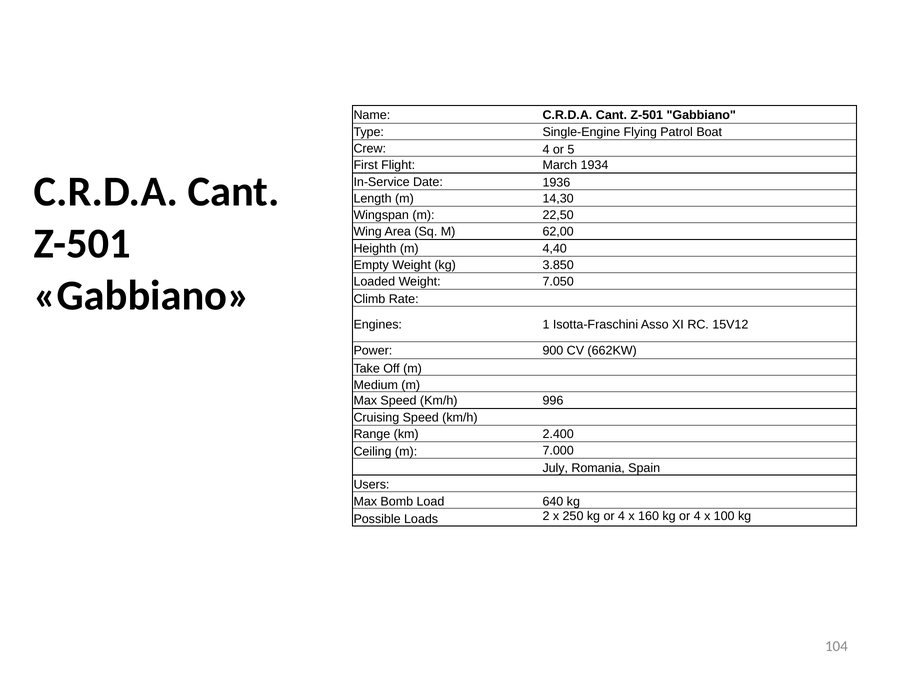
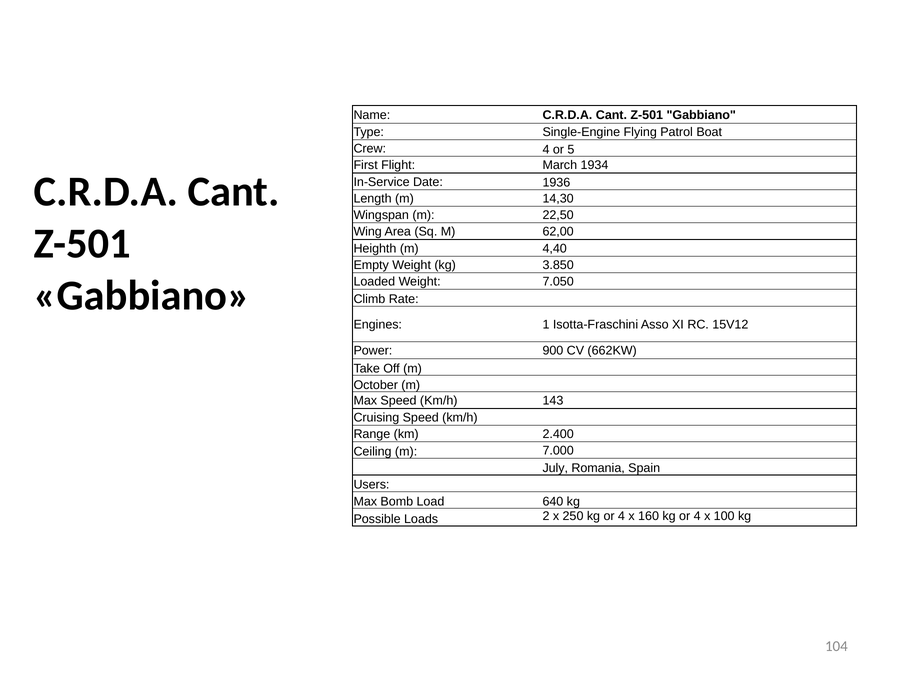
Medium: Medium -> October (376, 385)
996: 996 -> 143 (553, 400)
